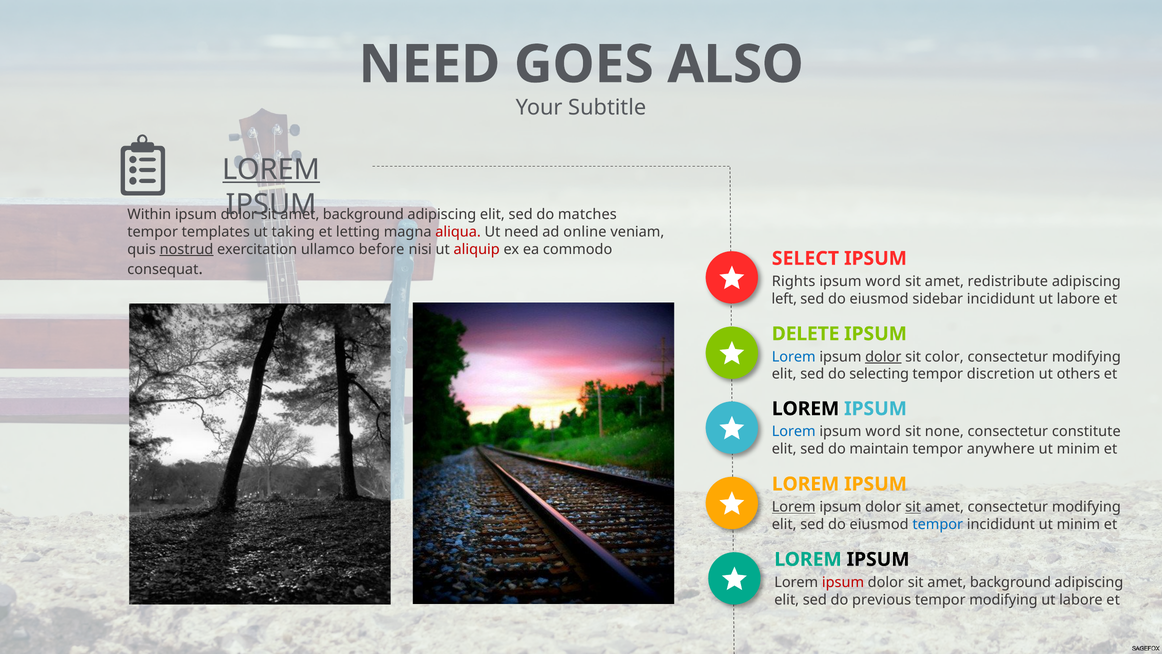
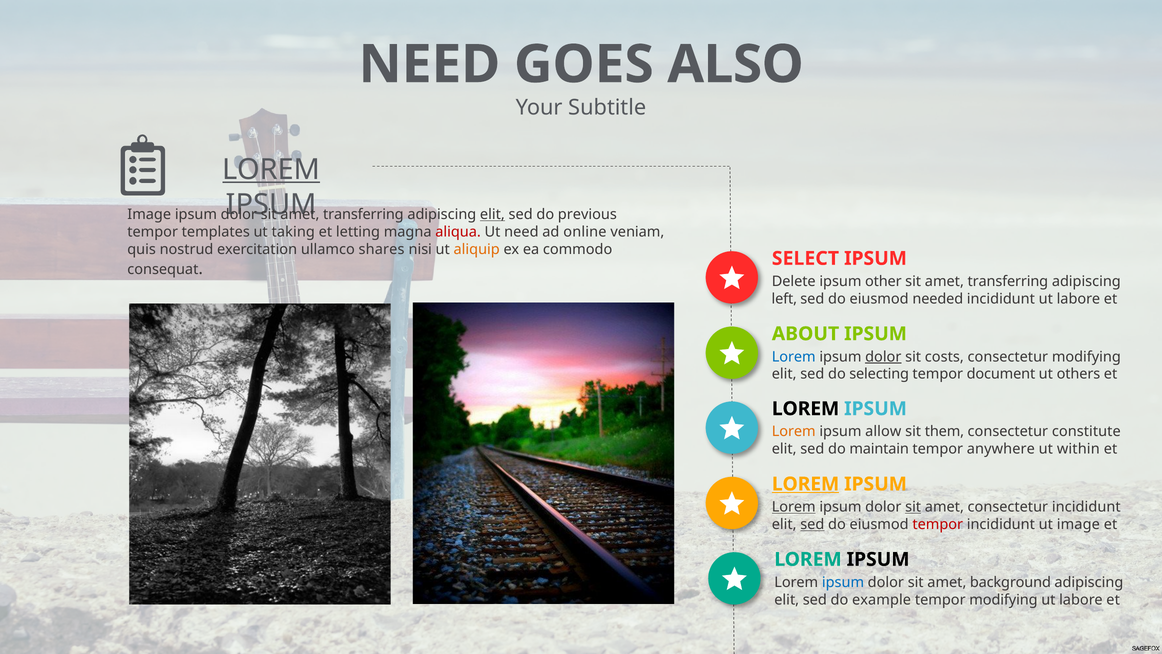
Within: Within -> Image (149, 214)
background: background -> transferring (363, 214)
elit underline: none -> present (492, 214)
matches: matches -> previous (587, 214)
nostrud underline: present -> none (187, 249)
before: before -> shares (382, 249)
aliquip colour: red -> orange (477, 249)
Rights: Rights -> Delete (794, 281)
word: word -> other (883, 281)
redistribute: redistribute -> transferring (1008, 281)
sidebar: sidebar -> needed (938, 299)
DELETE: DELETE -> ABOUT (805, 334)
color: color -> costs (944, 357)
discretion: discretion -> document (1001, 374)
Lorem colour: blue -> orange (794, 431)
word: word -> allow (883, 431)
none: none -> them (944, 431)
minim: minim -> within (1078, 449)
LOREM underline: none -> present (806, 484)
amet consectetur modifying: modifying -> incididunt (1086, 507)
sed underline: none -> present (812, 524)
tempor colour: blue -> red (938, 524)
incididunt ut minim: minim -> image (1078, 524)
ipsum colour: red -> blue (843, 582)
previous: previous -> example (882, 599)
